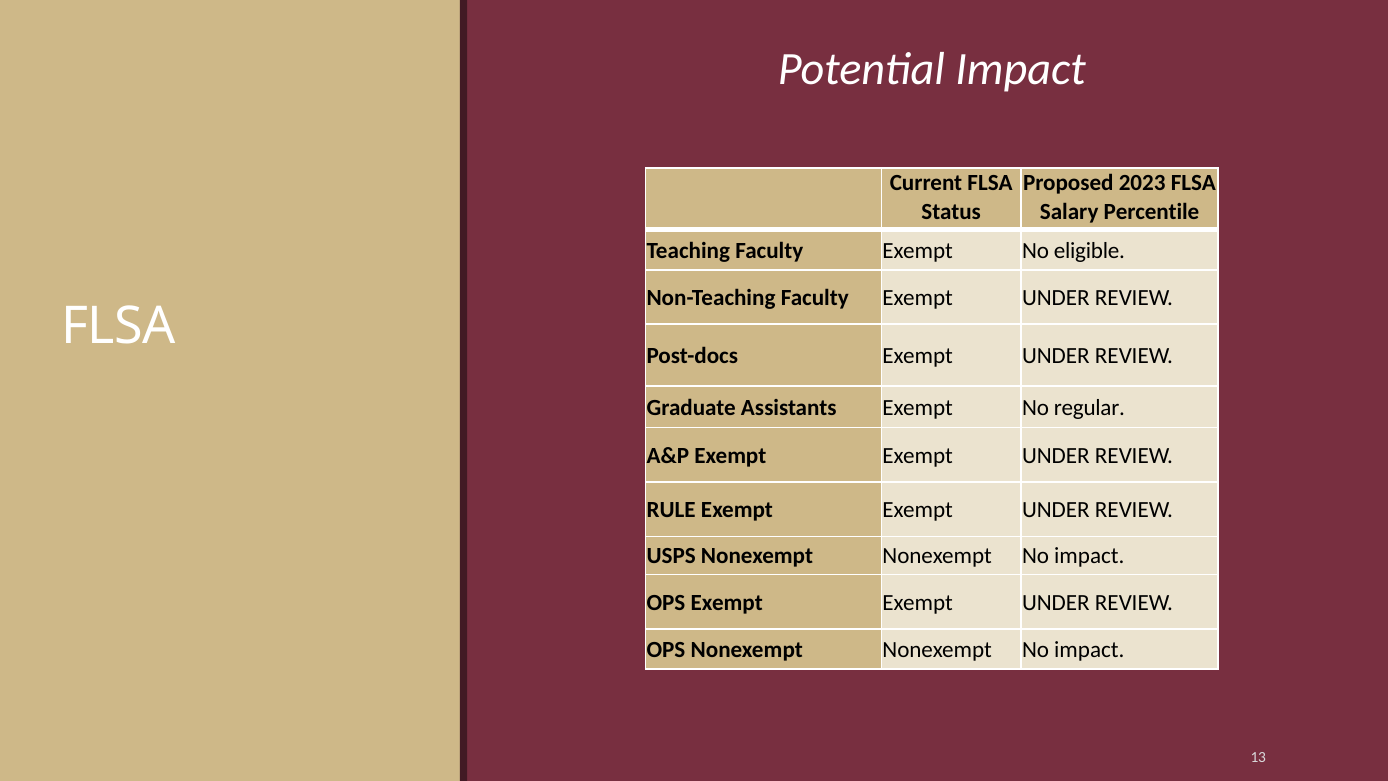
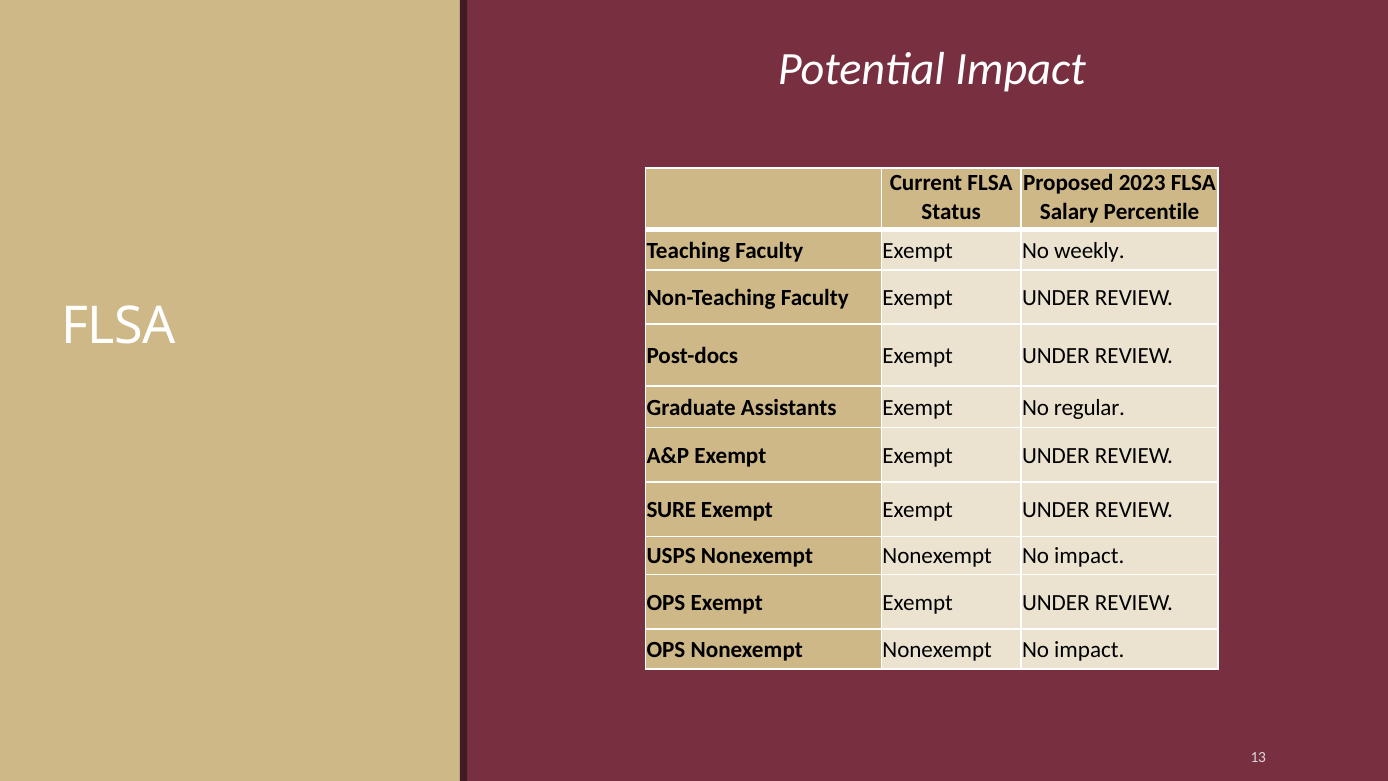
eligible: eligible -> weekly (1089, 250)
RULE: RULE -> SURE (671, 510)
